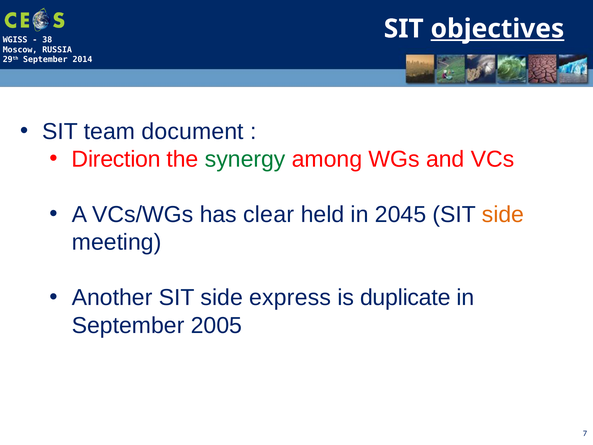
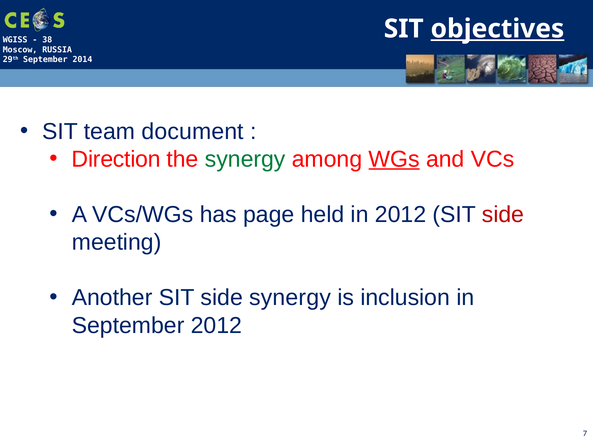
WGs underline: none -> present (394, 159)
clear: clear -> page (269, 214)
in 2045: 2045 -> 2012 (401, 214)
side colour: orange -> red (503, 214)
side express: express -> synergy (290, 298)
duplicate: duplicate -> inclusion (405, 298)
September 2005: 2005 -> 2012 (216, 325)
